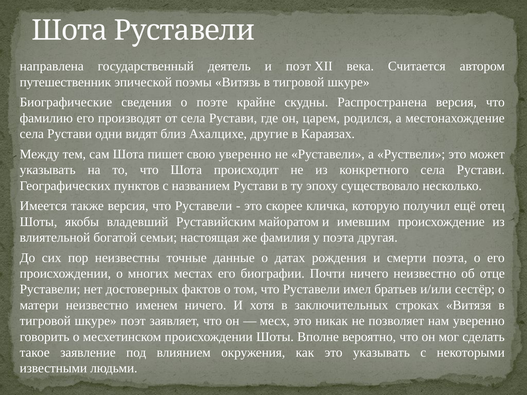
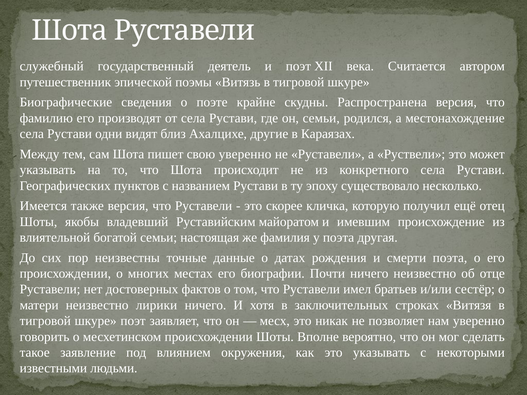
направлена: направлена -> служебный (52, 66)
он царем: царем -> семьи (321, 118)
именем: именем -> лирики (157, 305)
